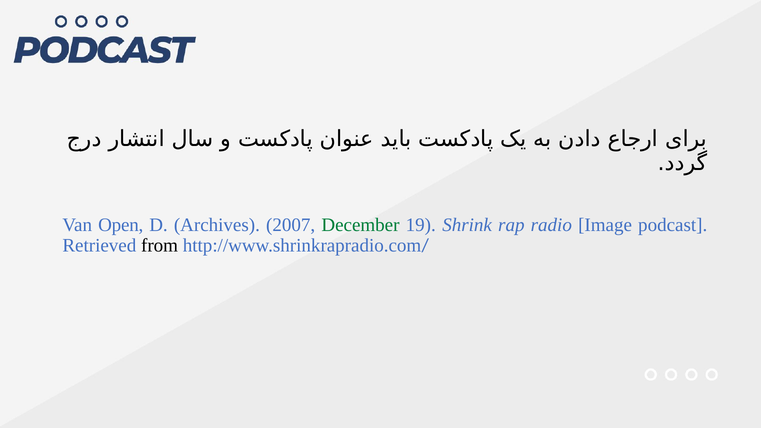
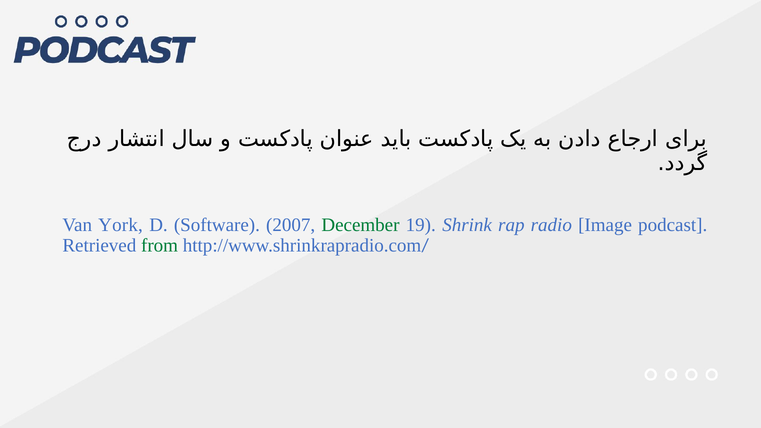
Open: Open -> York (121, 225)
Archives: Archives -> Software (217, 225)
from colour: black -> green (160, 245)
